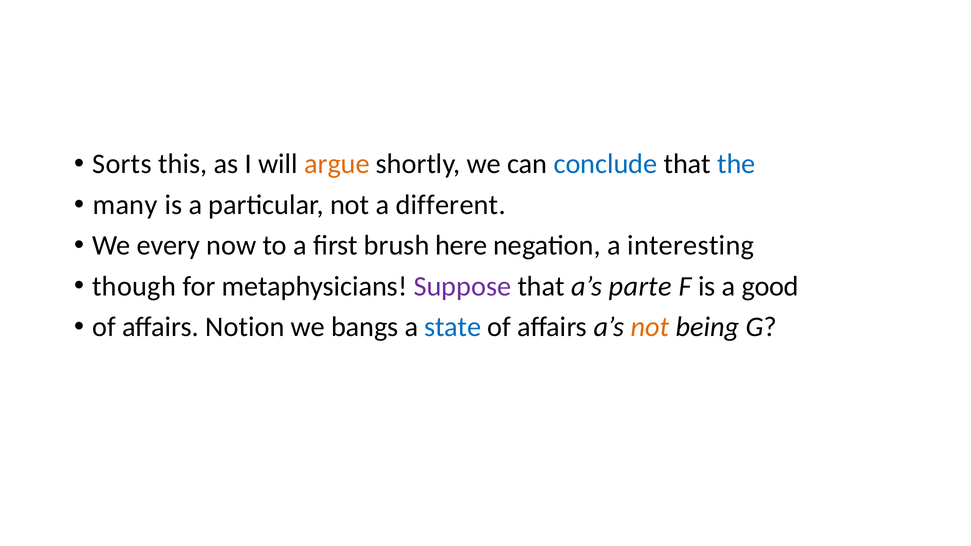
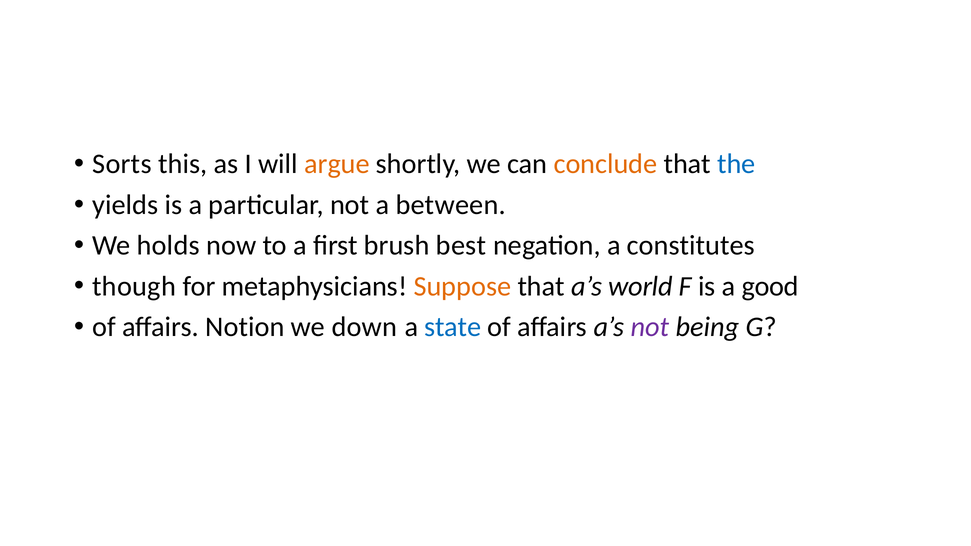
conclude colour: blue -> orange (605, 164)
many: many -> yields (125, 205)
different: different -> between (451, 205)
every: every -> holds (168, 246)
here: here -> best (461, 246)
interesting: interesting -> constitutes (691, 246)
Suppose colour: purple -> orange (462, 286)
parte: parte -> world (641, 286)
bangs: bangs -> down (364, 327)
not colour: orange -> purple (650, 327)
